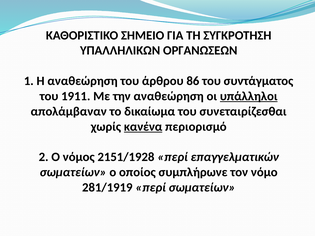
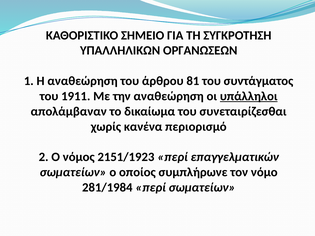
86: 86 -> 81 (193, 81)
κανένα underline: present -> none (143, 127)
2151/1928: 2151/1928 -> 2151/1923 (126, 157)
281/1919: 281/1919 -> 281/1984 (107, 188)
